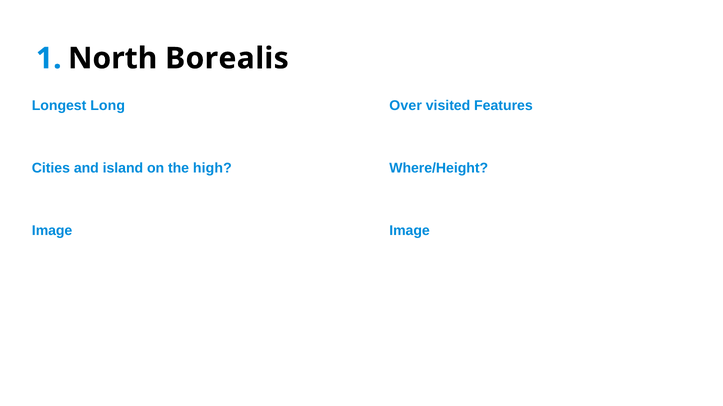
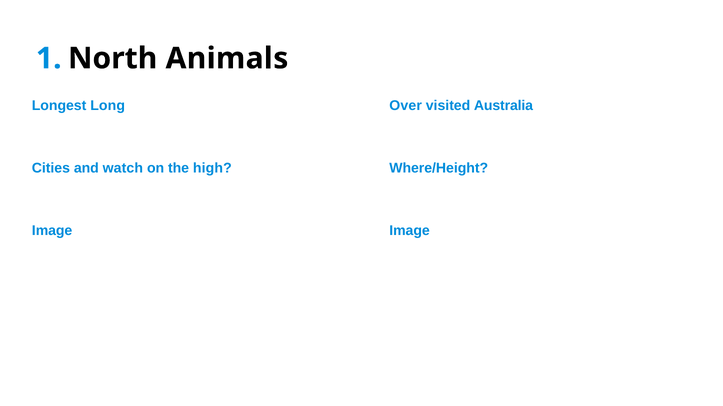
Borealis: Borealis -> Animals (227, 59)
Features: Features -> Australia (504, 106)
island: island -> watch (123, 168)
